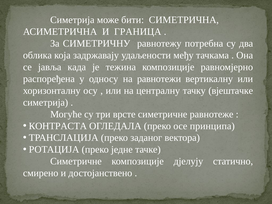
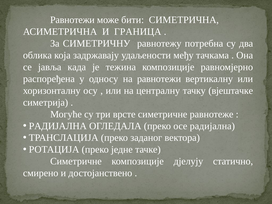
Симетрија: Симетрија -> Равнотежи (72, 20)
КОНТРАСТА: КОНТРАСТА -> РАДИЈАЛНА (58, 126)
осе принципа: принципа -> радијална (212, 126)
